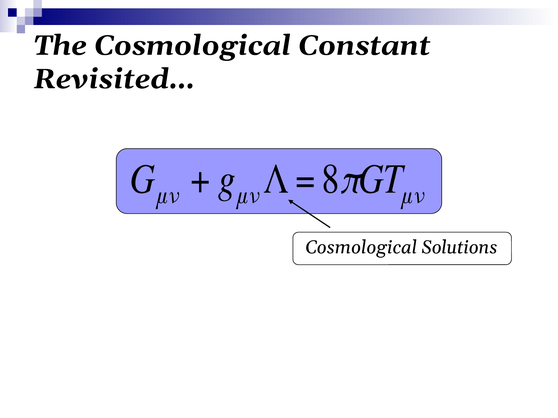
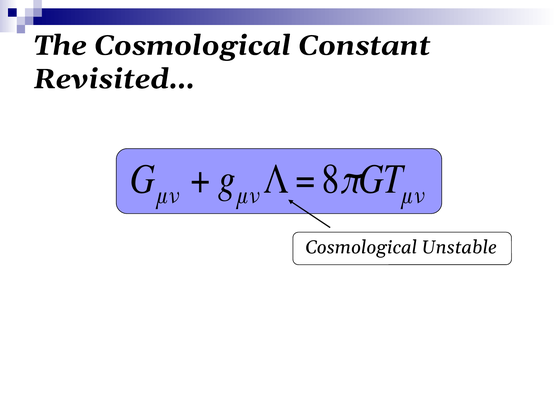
Solutions: Solutions -> Unstable (459, 248)
